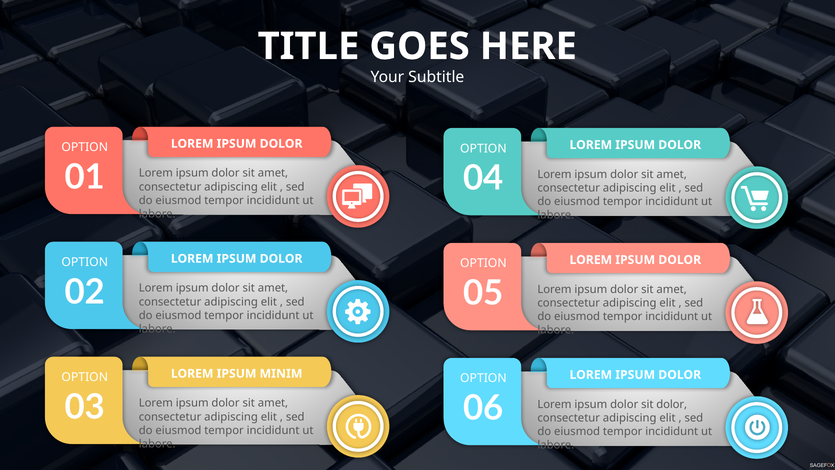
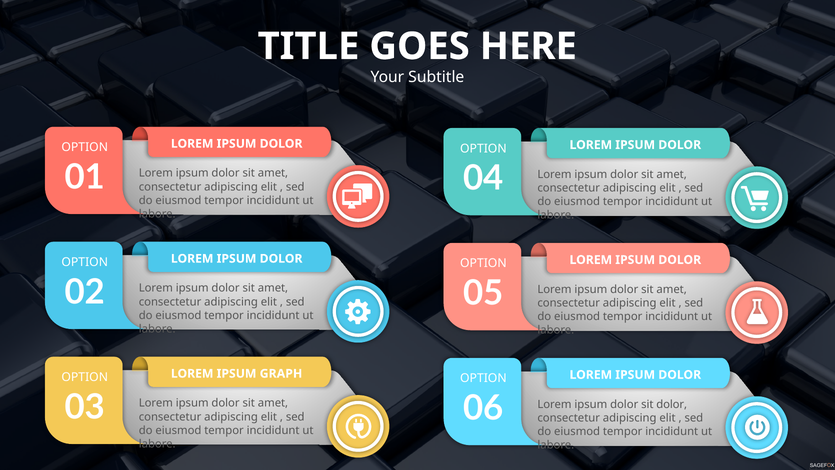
MINIM: MINIM -> GRAPH (281, 373)
